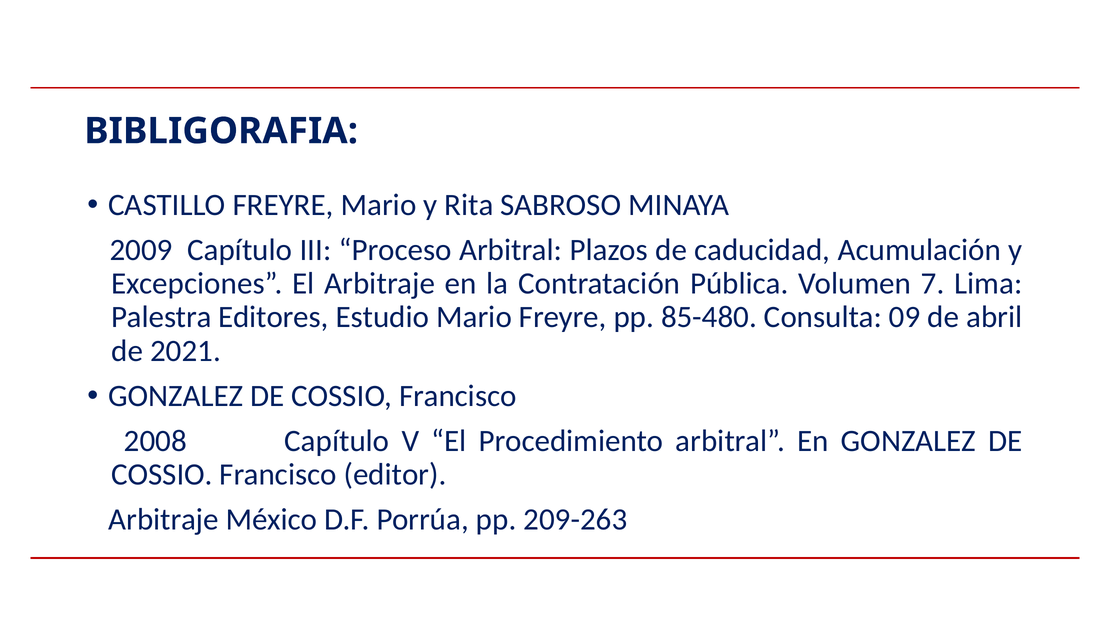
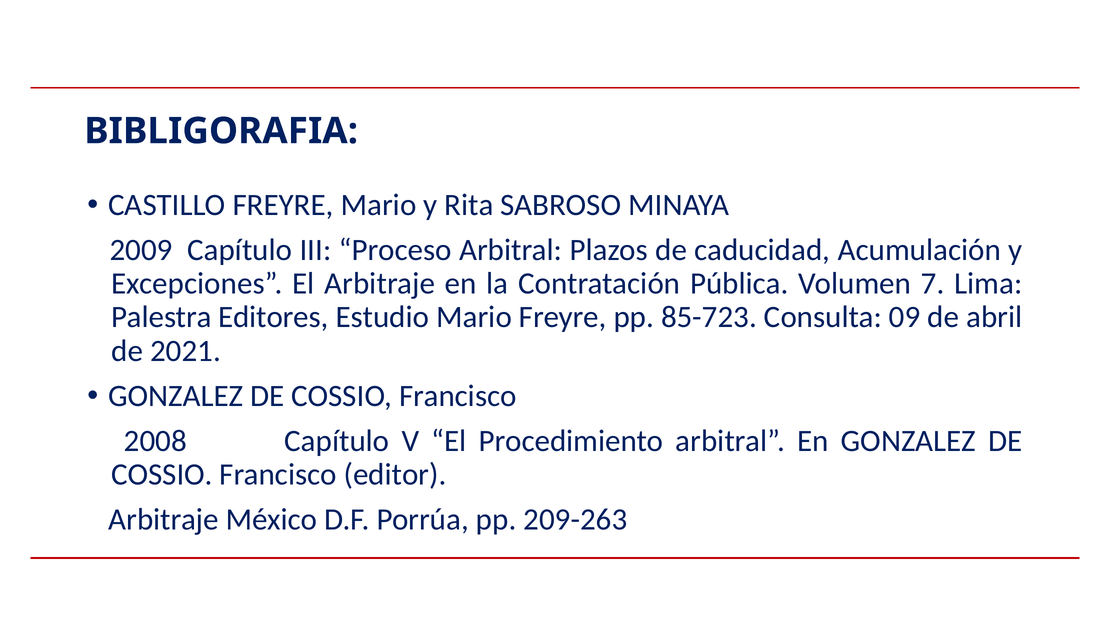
85-480: 85-480 -> 85-723 (709, 317)
